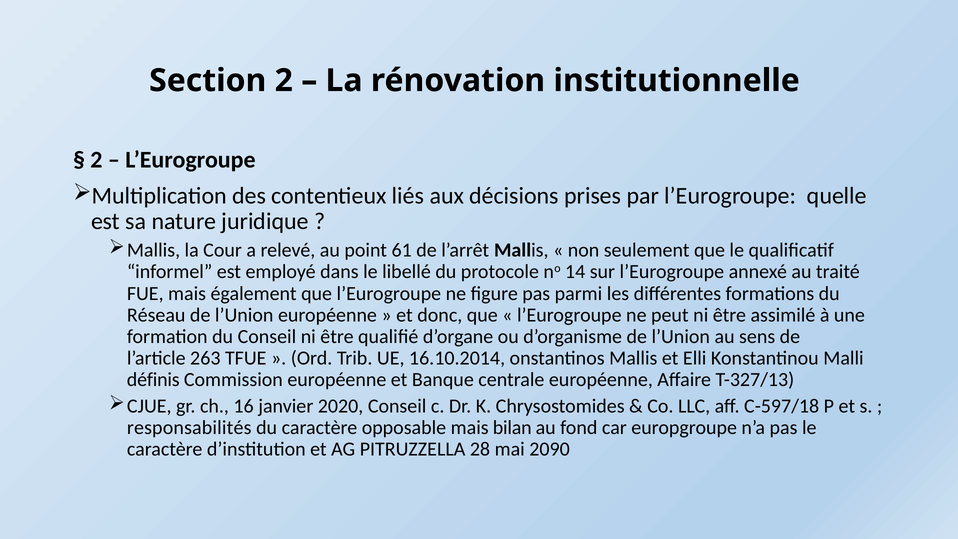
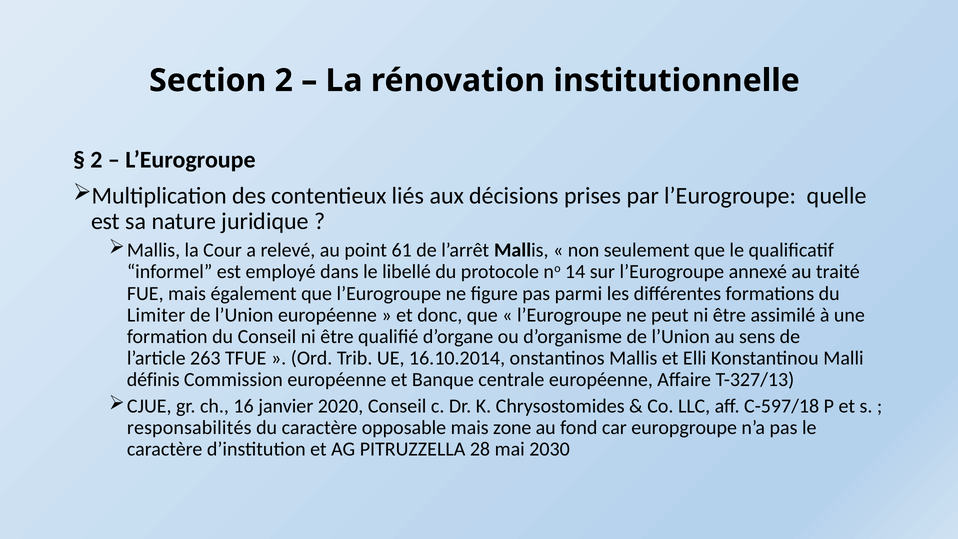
Réseau: Réseau -> Limiter (156, 315)
bilan: bilan -> zone (512, 428)
2090: 2090 -> 2030 (550, 449)
